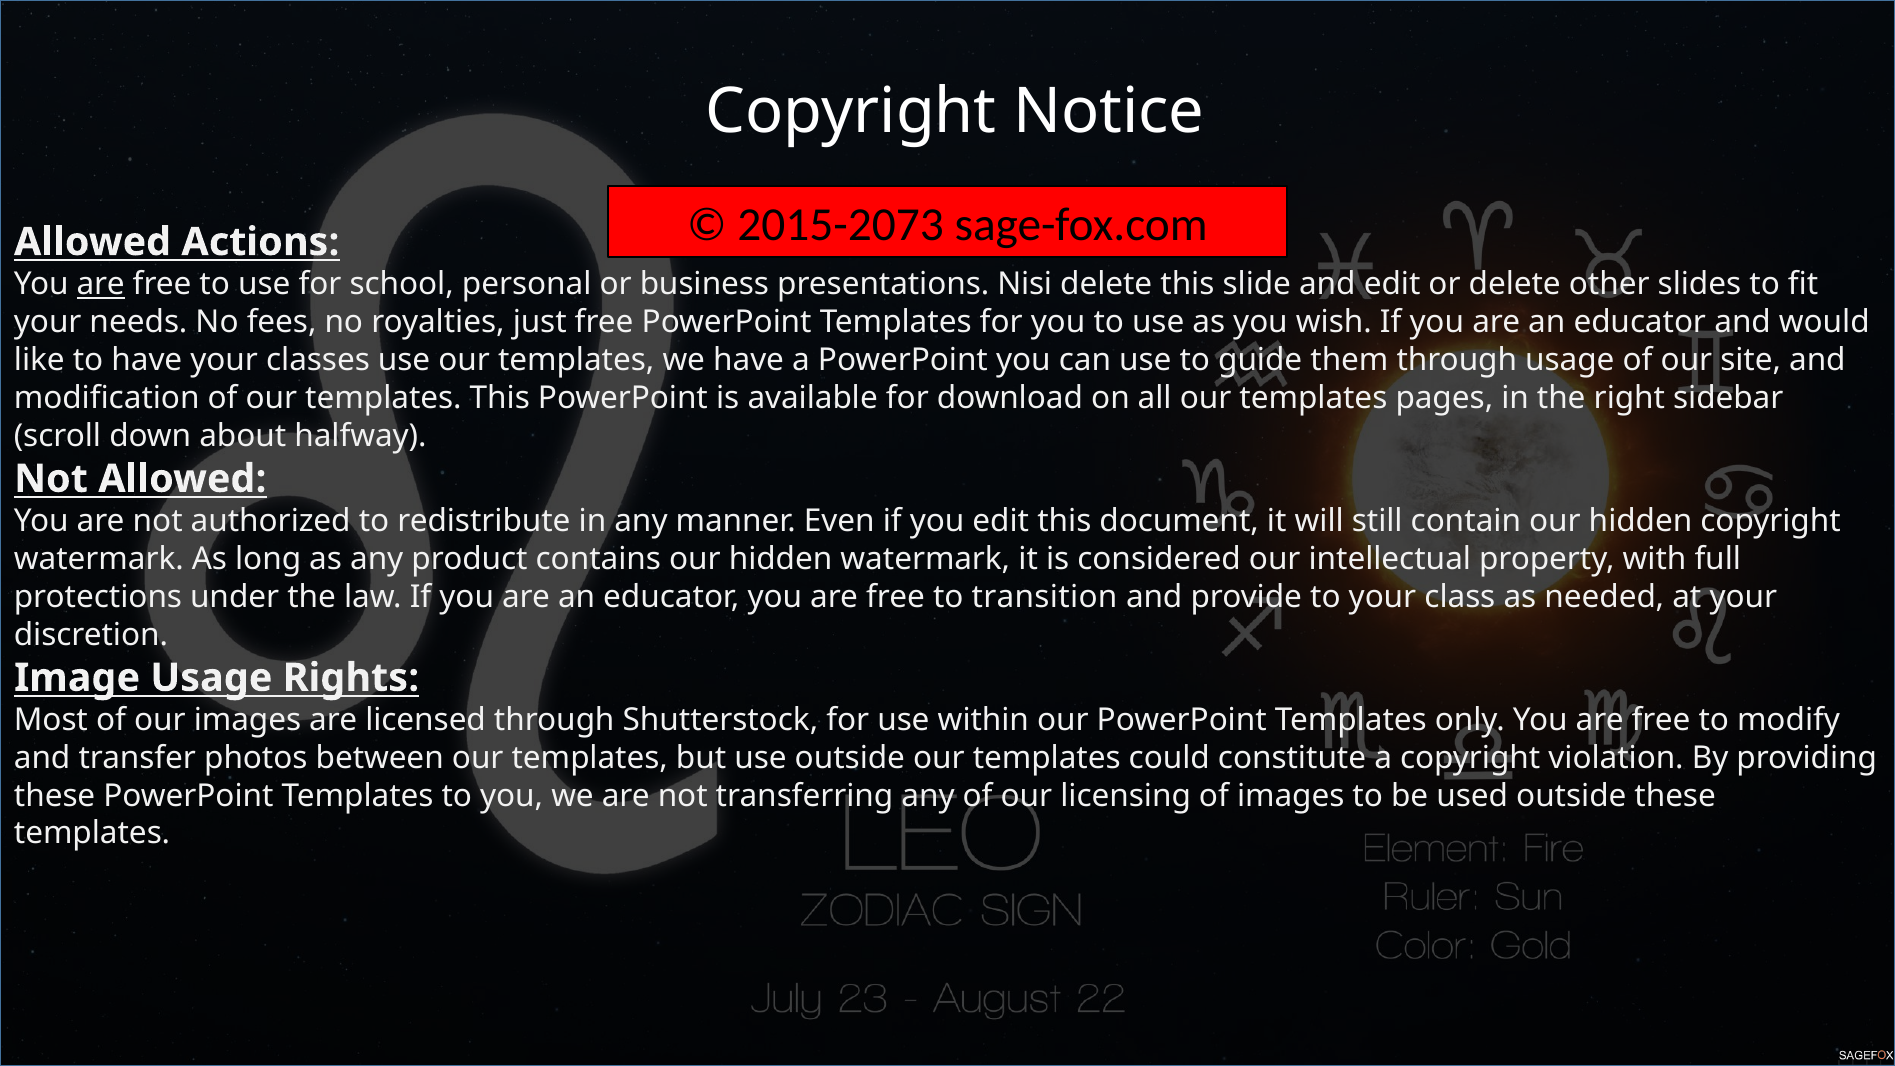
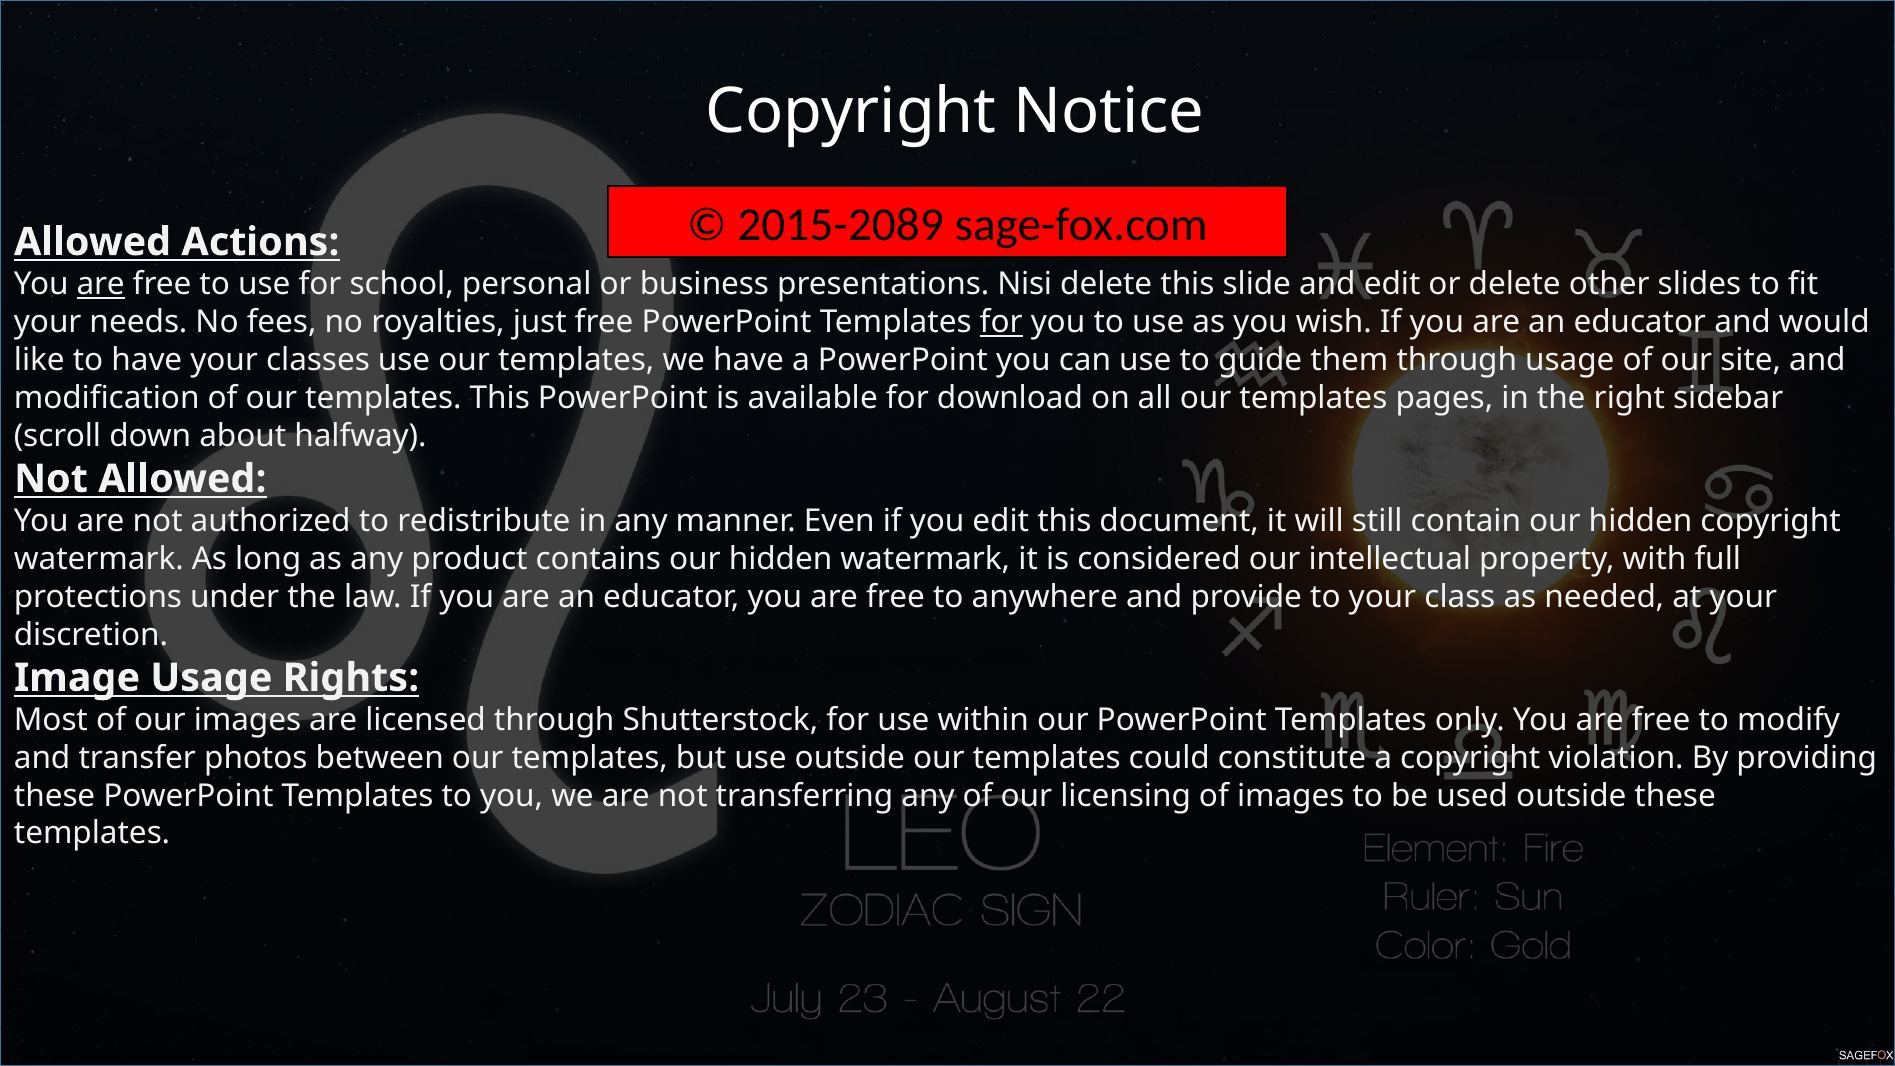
2015-2073: 2015-2073 -> 2015-2089 (841, 225)
for underline: none -> present (1001, 322)
transition: transition -> anywhere (1045, 597)
